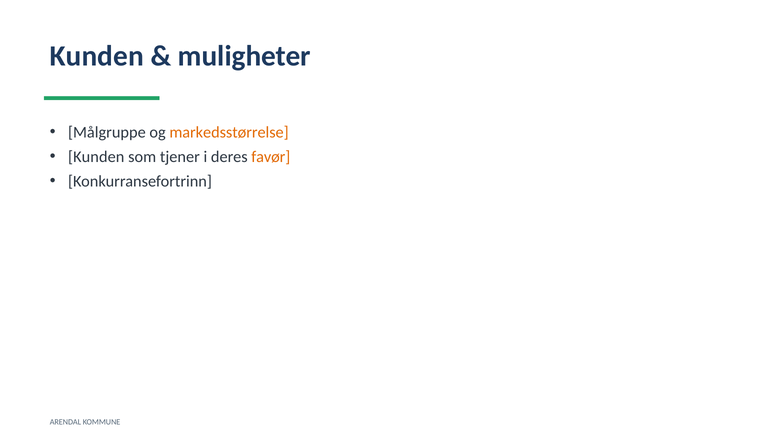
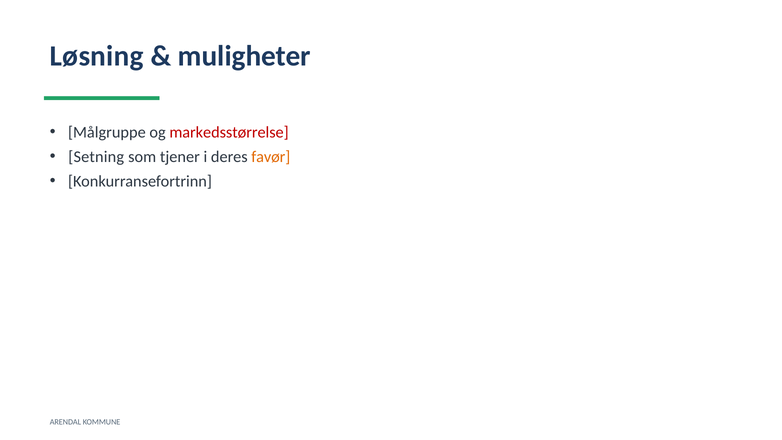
Kunden: Kunden -> Løsning (97, 56)
markedsstørrelse colour: orange -> red (229, 132)
Kunden: Kunden -> Setning (96, 157)
